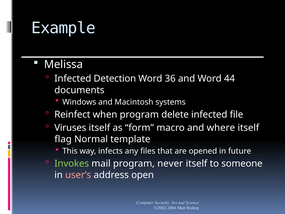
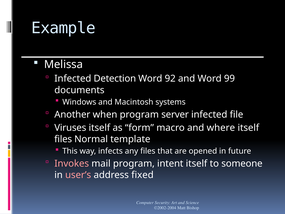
36: 36 -> 92 (170, 79)
44: 44 -> 99 (229, 79)
Reinfect: Reinfect -> Another (72, 114)
delete: delete -> server (175, 114)
flag: flag -> files (63, 139)
Invokes colour: light green -> pink (72, 163)
never: never -> intent (170, 163)
open: open -> fixed (142, 175)
